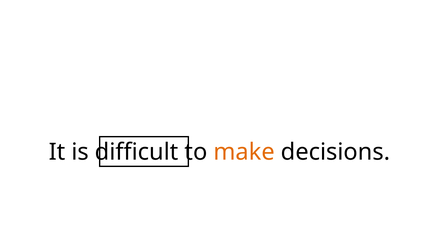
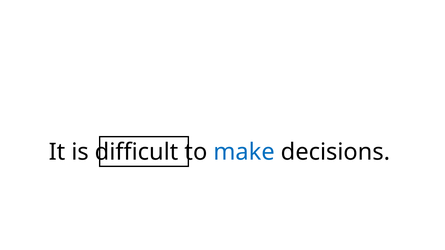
make colour: orange -> blue (244, 152)
